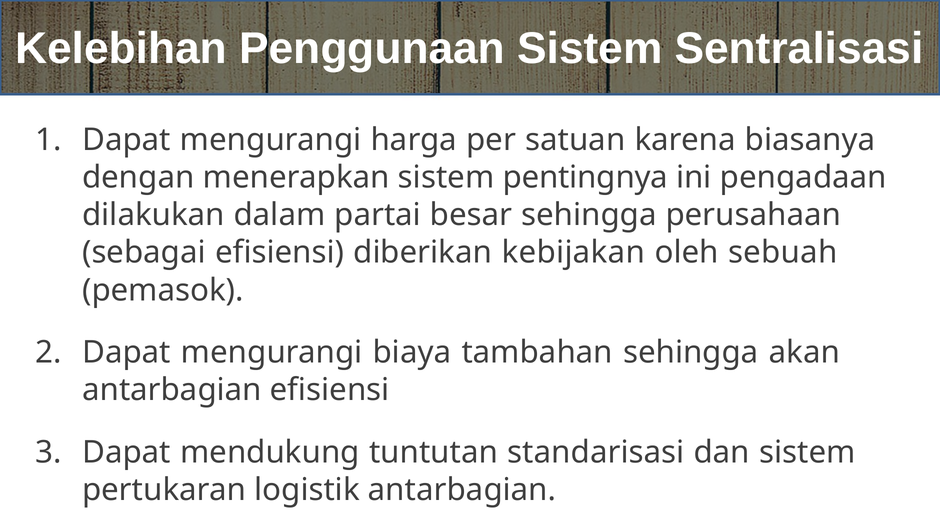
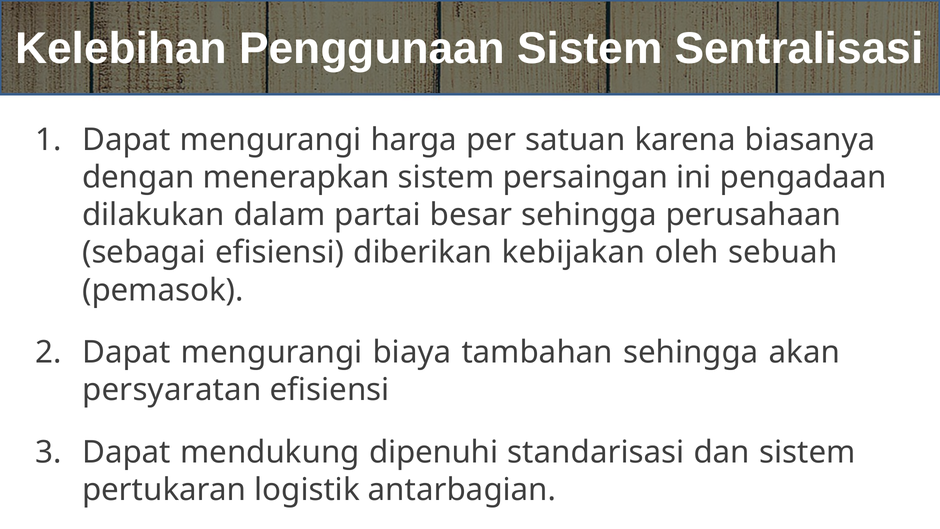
pentingnya: pentingnya -> persaingan (585, 177)
antarbagian: antarbagian -> persyaratan (172, 390)
tuntutan: tuntutan -> dipenuhi (434, 452)
